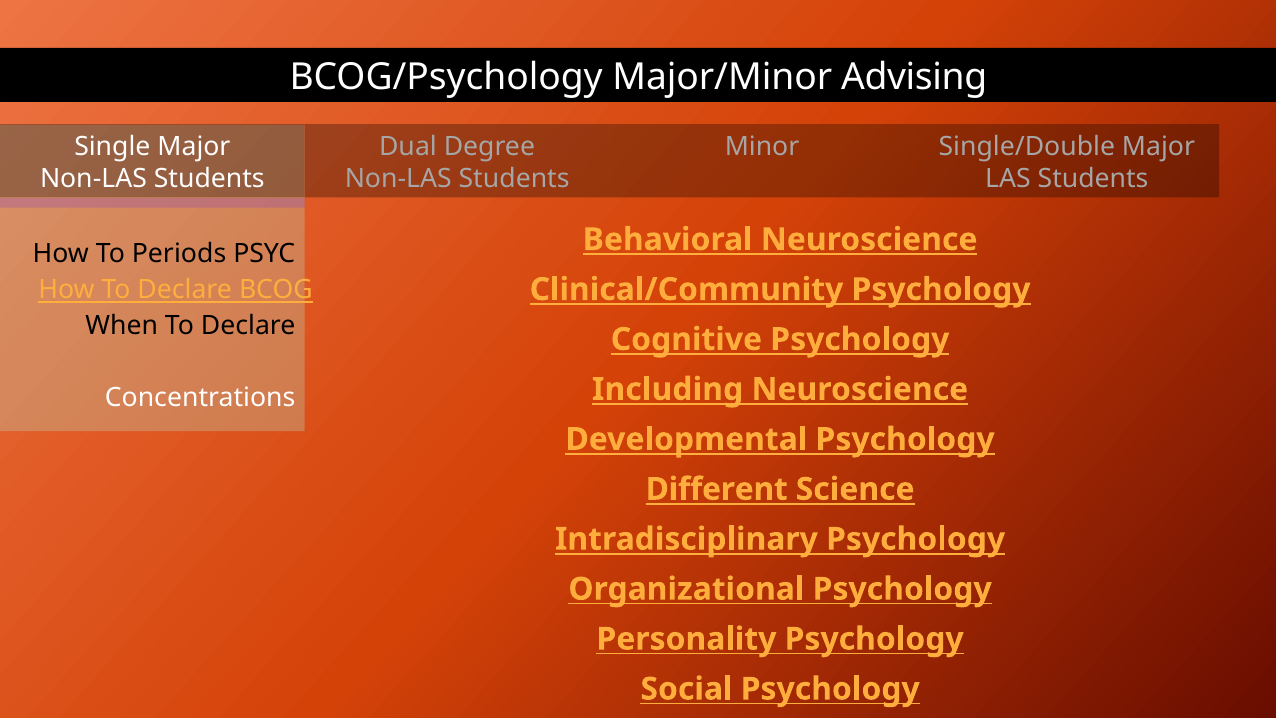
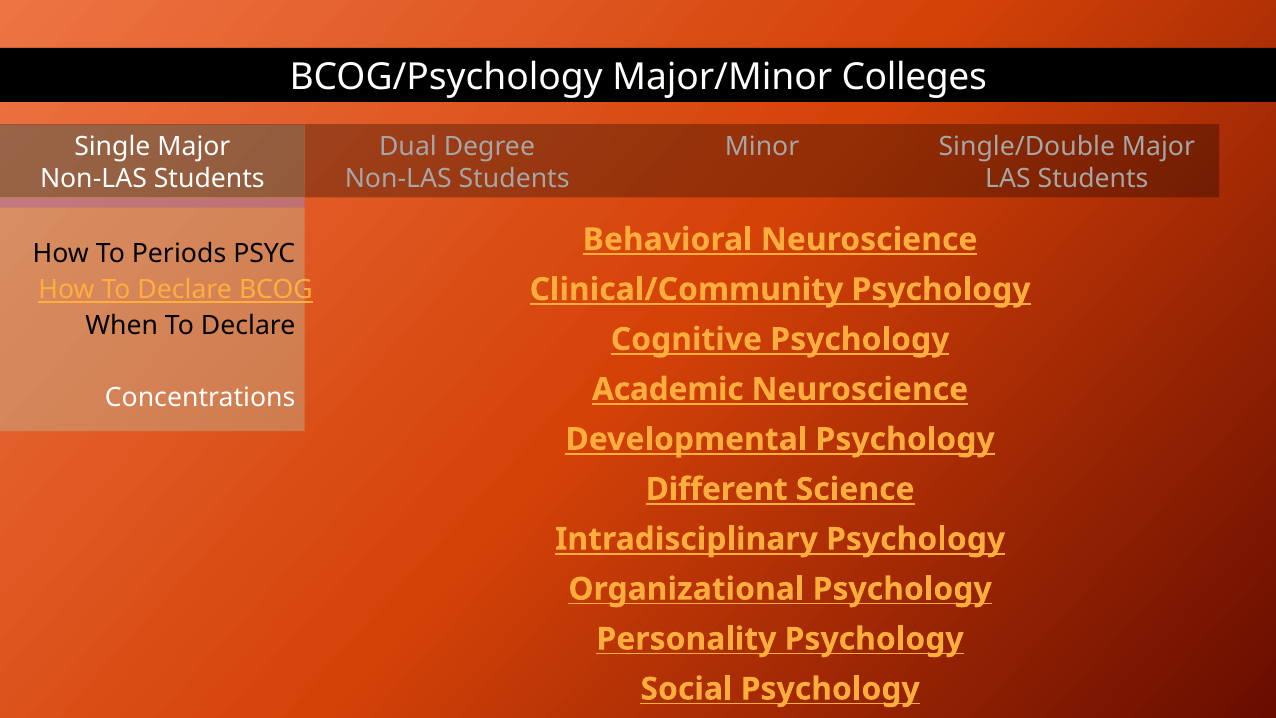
Advising: Advising -> Colleges (914, 77)
Including: Including -> Academic (668, 389)
